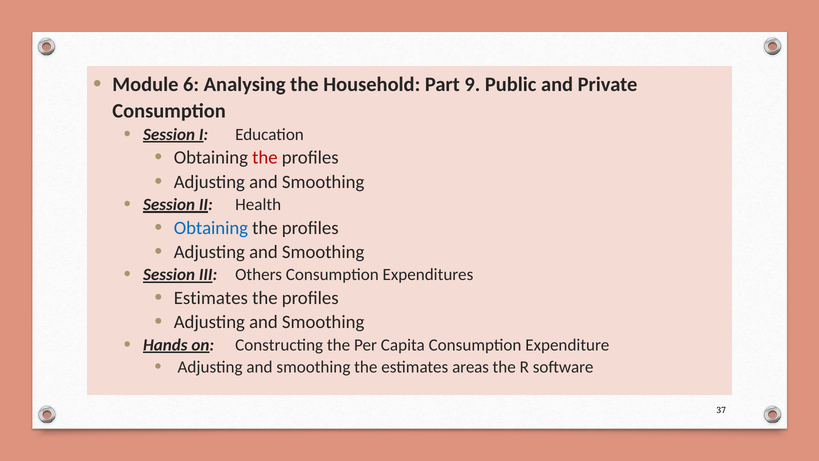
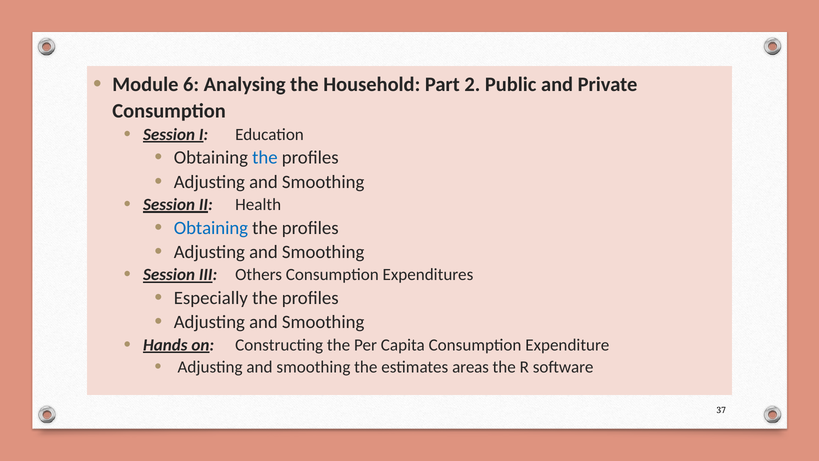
9: 9 -> 2 (472, 84)
the colour: red -> blue (265, 158)
Estimates: Estimates -> Especially (211, 298)
